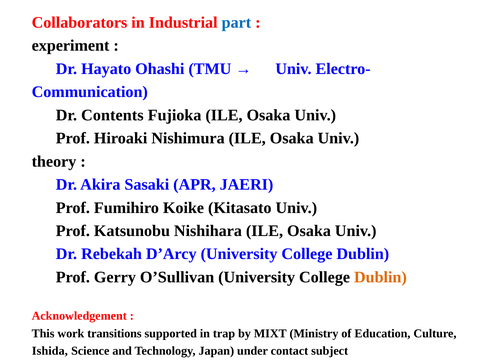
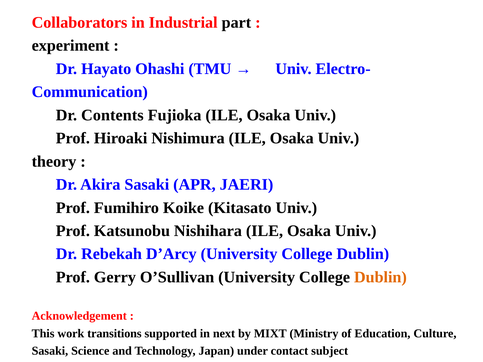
part colour: blue -> black (236, 22)
trap: trap -> next (224, 334)
Ishida: Ishida -> Sasaki (50, 351)
